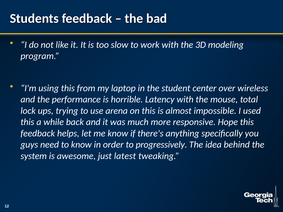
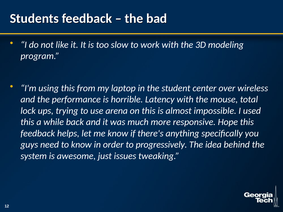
latest: latest -> issues (125, 156)
